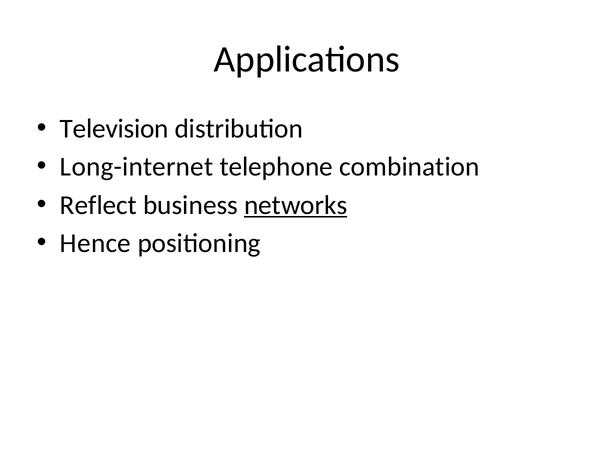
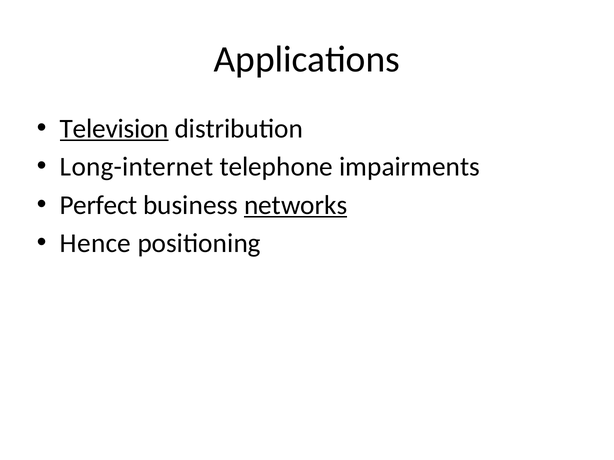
Television underline: none -> present (114, 129)
combination: combination -> impairments (409, 167)
Reflect: Reflect -> Perfect (99, 205)
